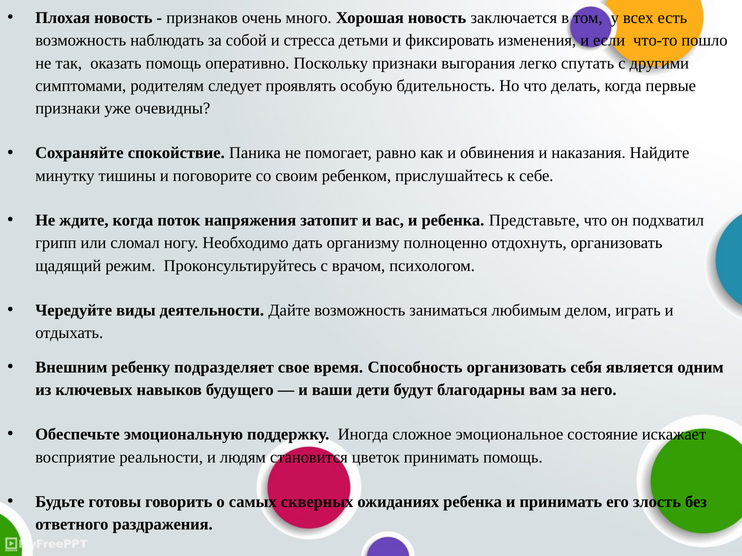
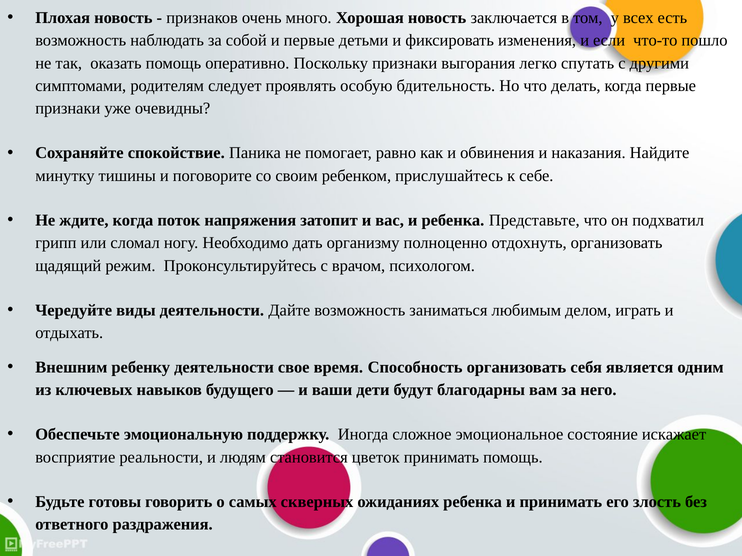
и стресса: стресса -> первые (309, 40)
ребенку подразделяет: подразделяет -> деятельности (224, 368)
